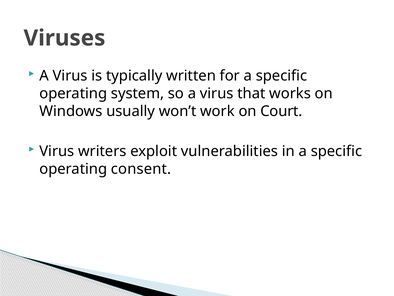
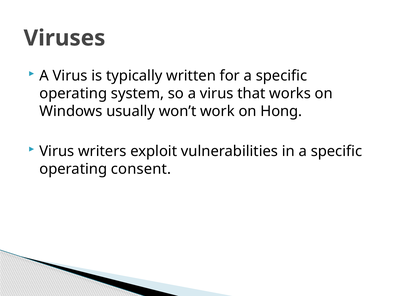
Court: Court -> Hong (281, 111)
